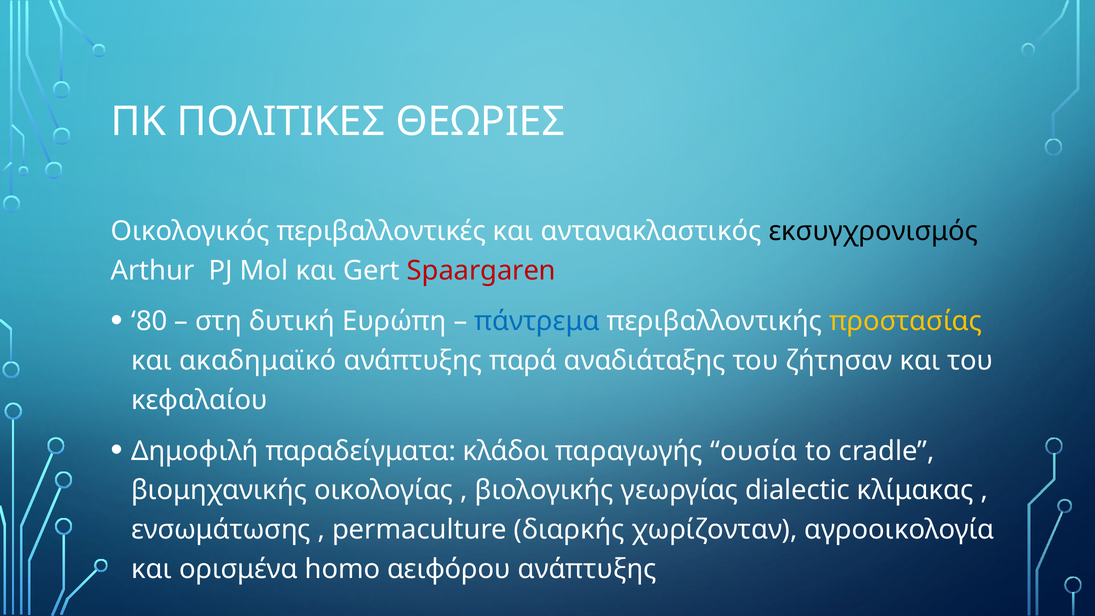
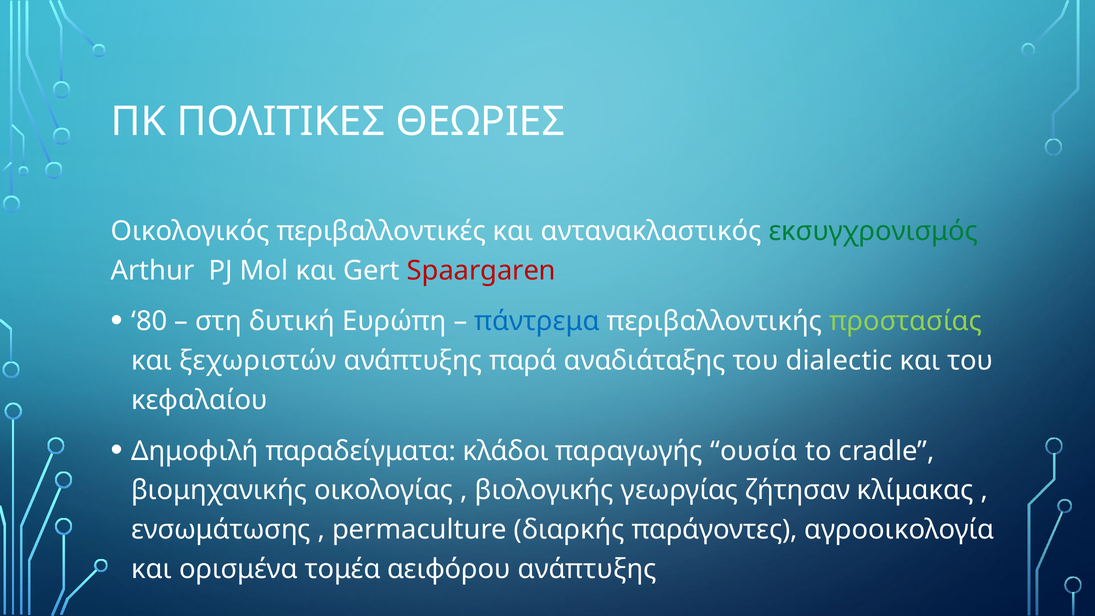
εκσυγχρονισμός colour: black -> green (873, 231)
προστασίας colour: yellow -> light green (906, 321)
ακαδημαϊκό: ακαδημαϊκό -> ξεχωριστών (258, 361)
ζήτησαν: ζήτησαν -> dialectic (839, 361)
dialectic: dialectic -> ζήτησαν (798, 490)
χωρίζονταν: χωρίζονταν -> παράγοντες (715, 530)
homo: homo -> τομέα (343, 569)
